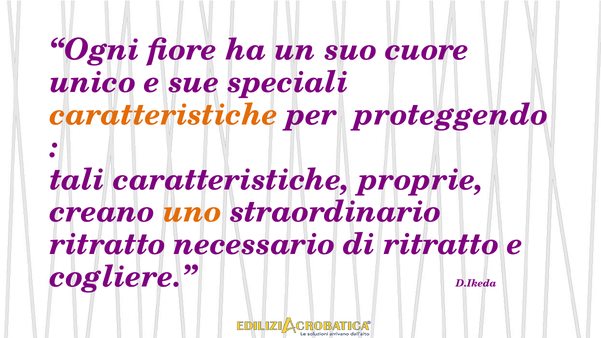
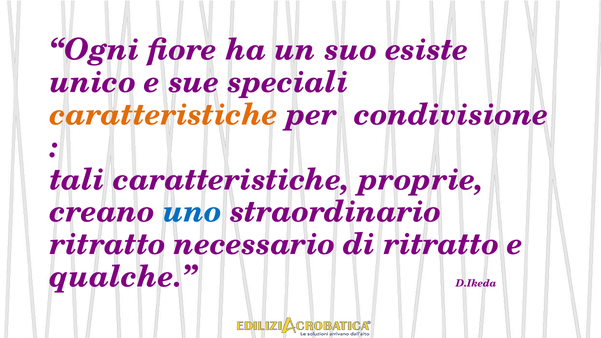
cuore: cuore -> esiste (427, 50)
proteggendo: proteggendo -> condivisione (451, 115)
uno colour: orange -> blue (192, 212)
cogliere: cogliere -> qualche (123, 277)
